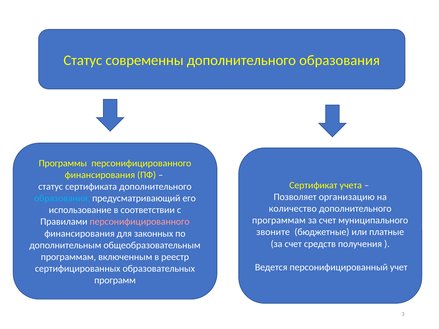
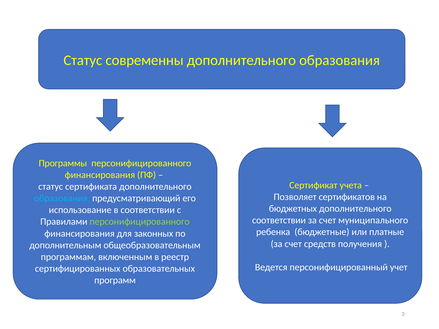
организацию: организацию -> сертификатов (347, 197)
количество: количество -> бюджетных (293, 209)
программам: программам -> соответствии (279, 221)
персонифицированного colour: pink -> light green (140, 222)
звоните: звоните -> ребенка (273, 232)
